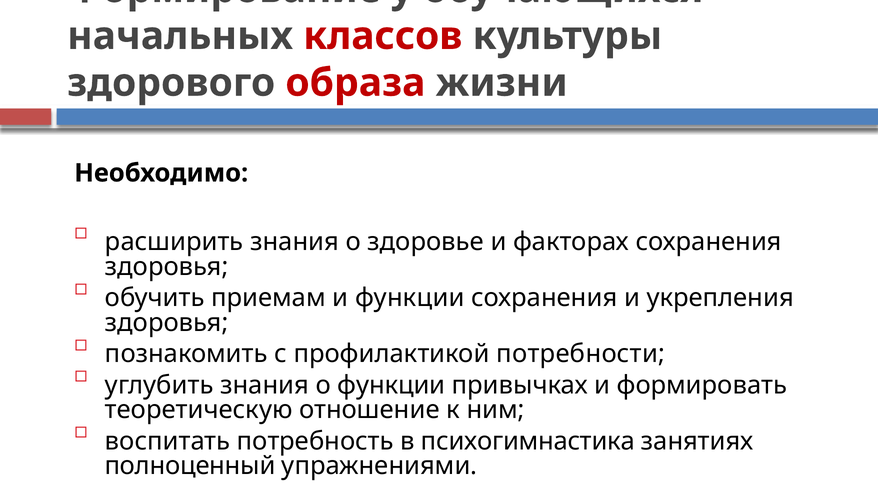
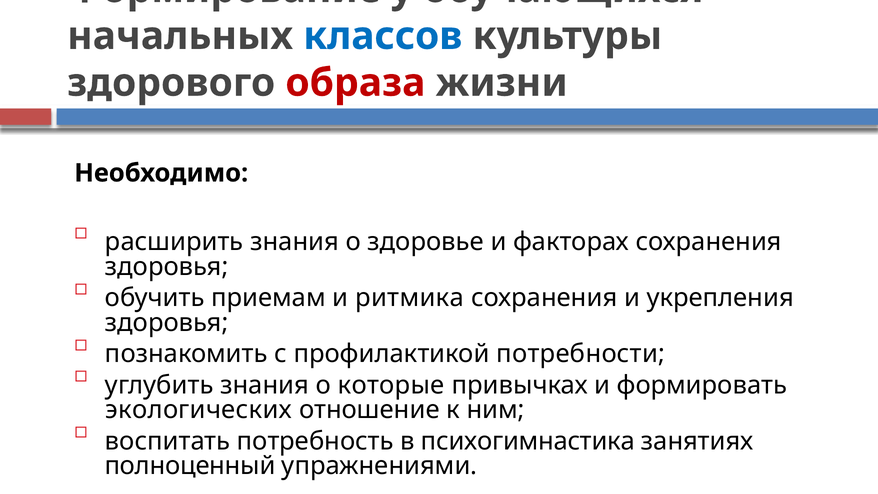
классов colour: red -> blue (383, 36)
и функции: функции -> ритмика (410, 298)
о функции: функции -> которые (391, 385)
теоретическую: теоретическую -> экологических (199, 410)
